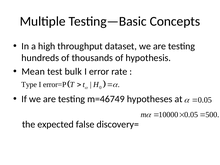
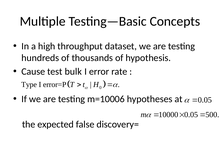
Mean: Mean -> Cause (33, 72)
m=46749: m=46749 -> m=10006 (106, 99)
